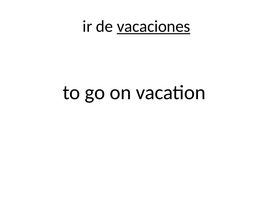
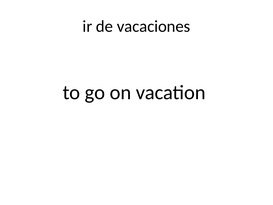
vacaciones underline: present -> none (154, 26)
